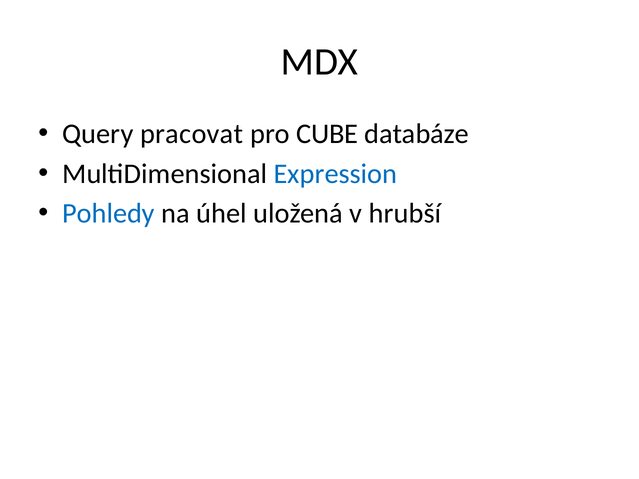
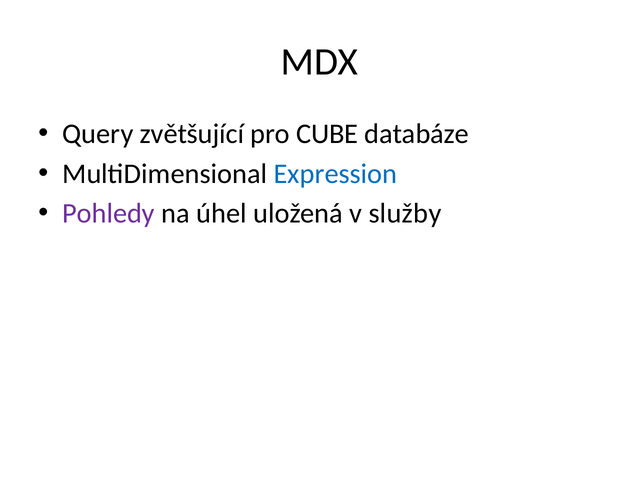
pracovat: pracovat -> zvětšující (192, 134)
Pohledy colour: blue -> purple (109, 214)
hrubší: hrubší -> služby (405, 214)
